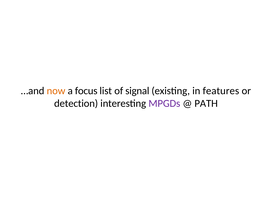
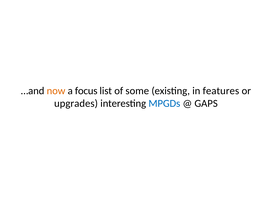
signal: signal -> some (137, 91)
detection: detection -> upgrades (76, 103)
MPGDs colour: purple -> blue (164, 103)
PATH: PATH -> GAPS (206, 103)
